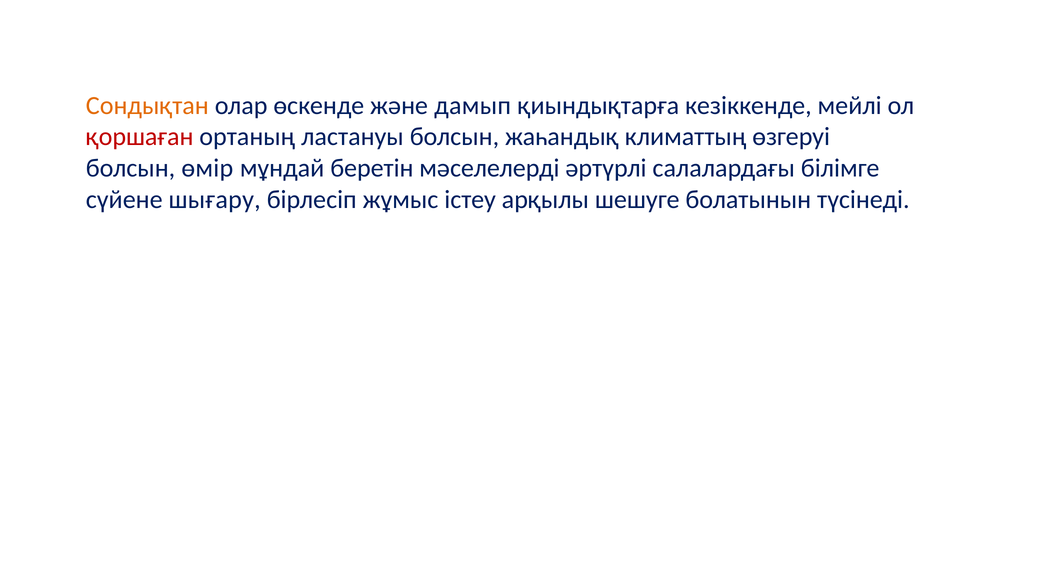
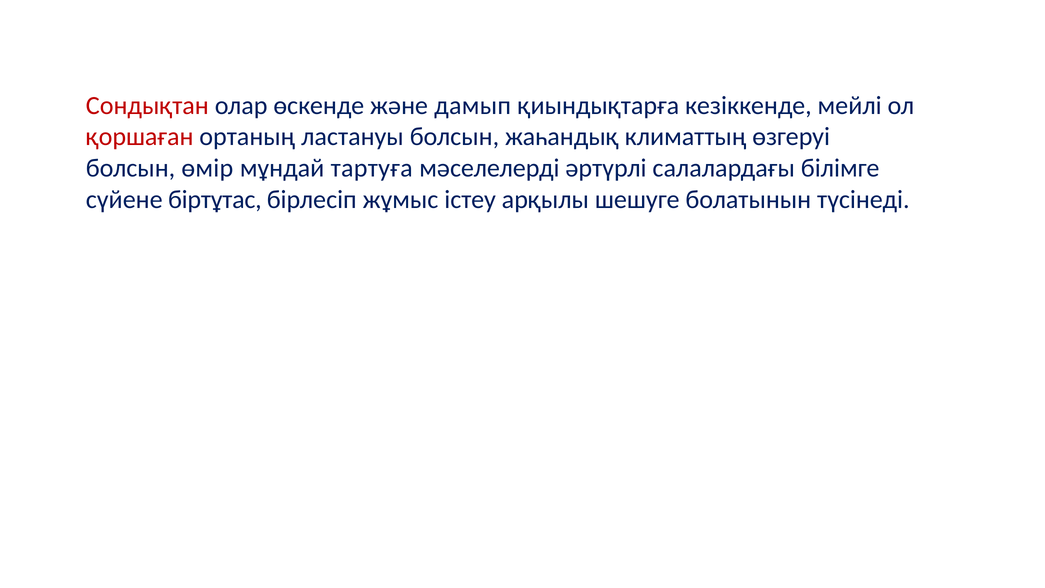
Сондықтан colour: orange -> red (147, 105)
беретін: беретін -> тартуға (372, 168)
шығару: шығару -> біртұтас (215, 199)
